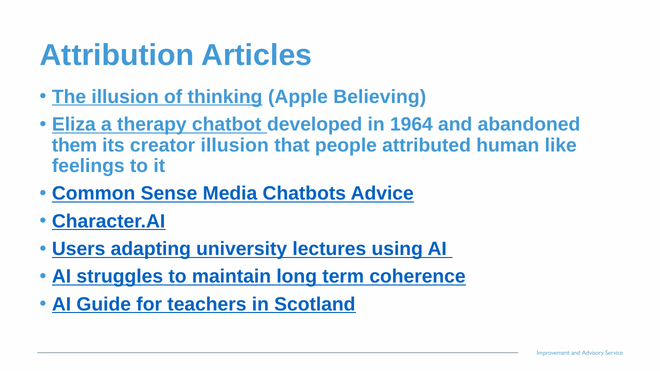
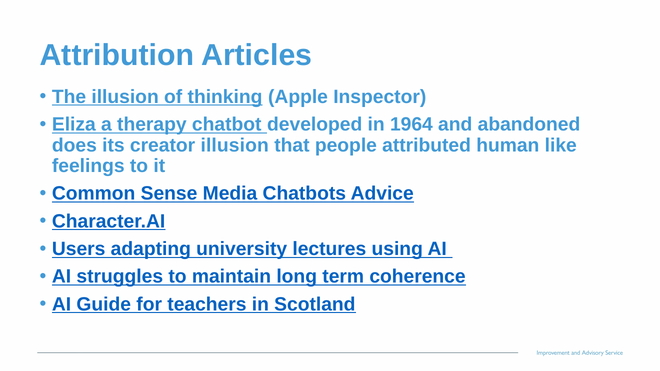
Believing: Believing -> Inspector (380, 97)
them: them -> does (74, 145)
